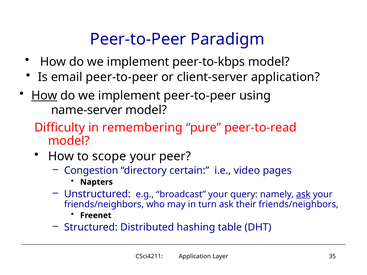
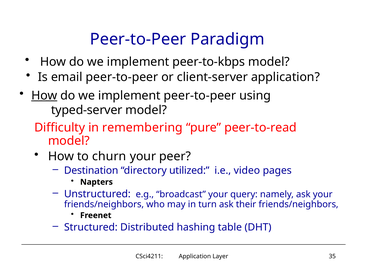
name-server: name-server -> typed-server (87, 110)
scope: scope -> churn (109, 157)
Congestion: Congestion -> Destination (91, 171)
certain: certain -> utilized (189, 171)
ask underline: present -> none (303, 194)
